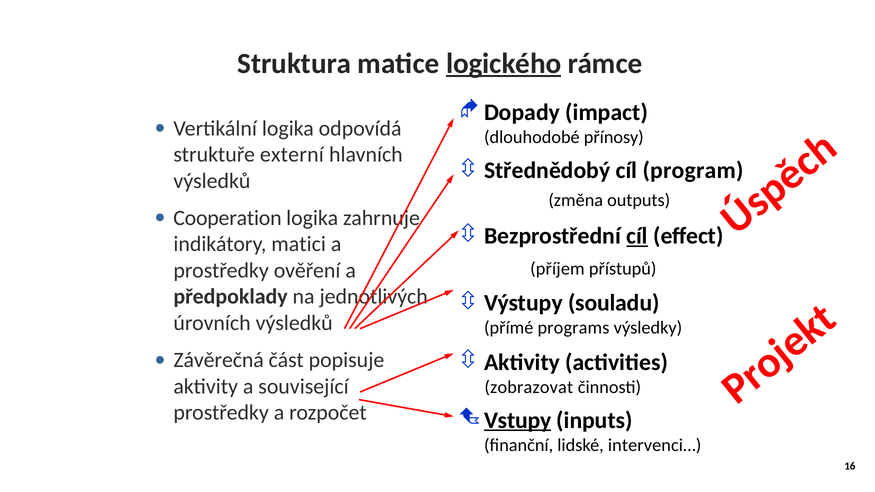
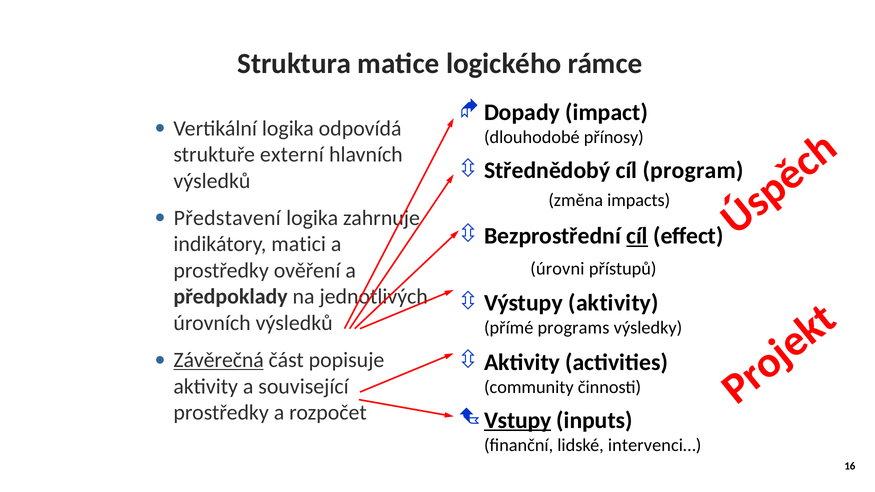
logického underline: present -> none (504, 63)
outputs: outputs -> impacts (639, 201)
Cooperation: Cooperation -> Představení (227, 218)
příjem: příjem -> úrovni (557, 269)
Výstupy souladu: souladu -> aktivity (614, 303)
Závěrečná underline: none -> present (219, 360)
zobrazovat: zobrazovat -> community (529, 388)
